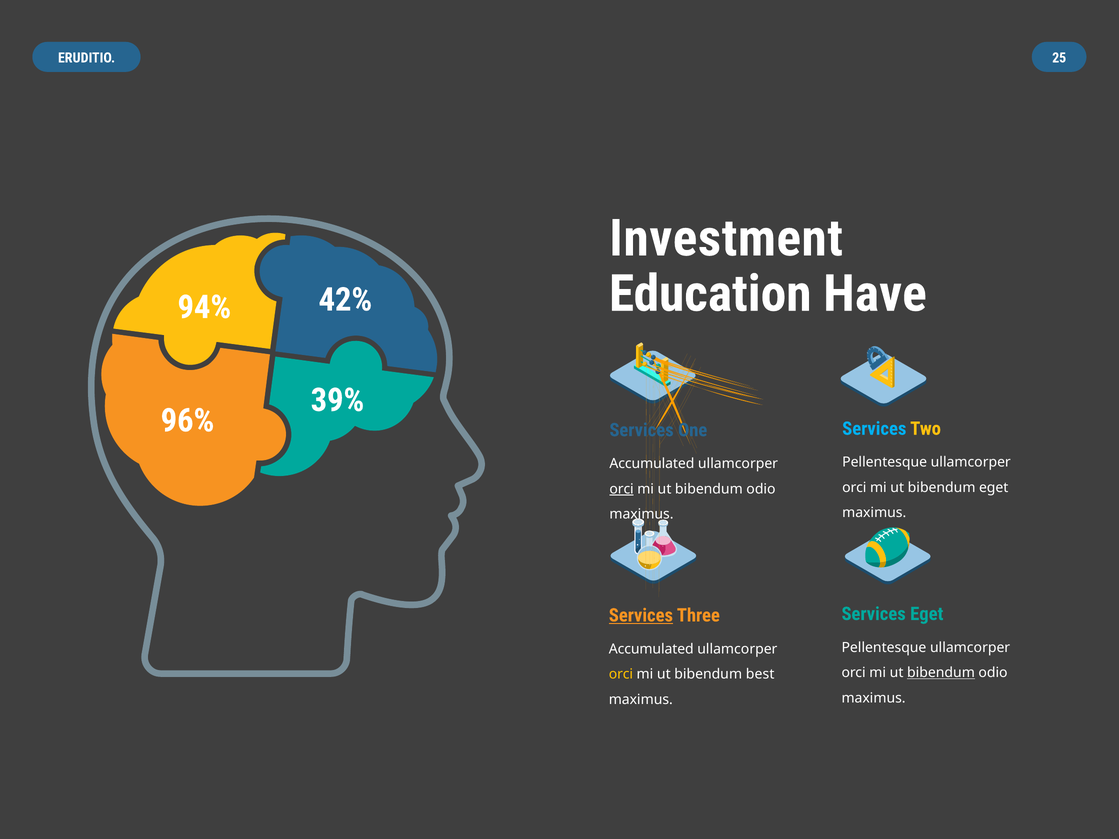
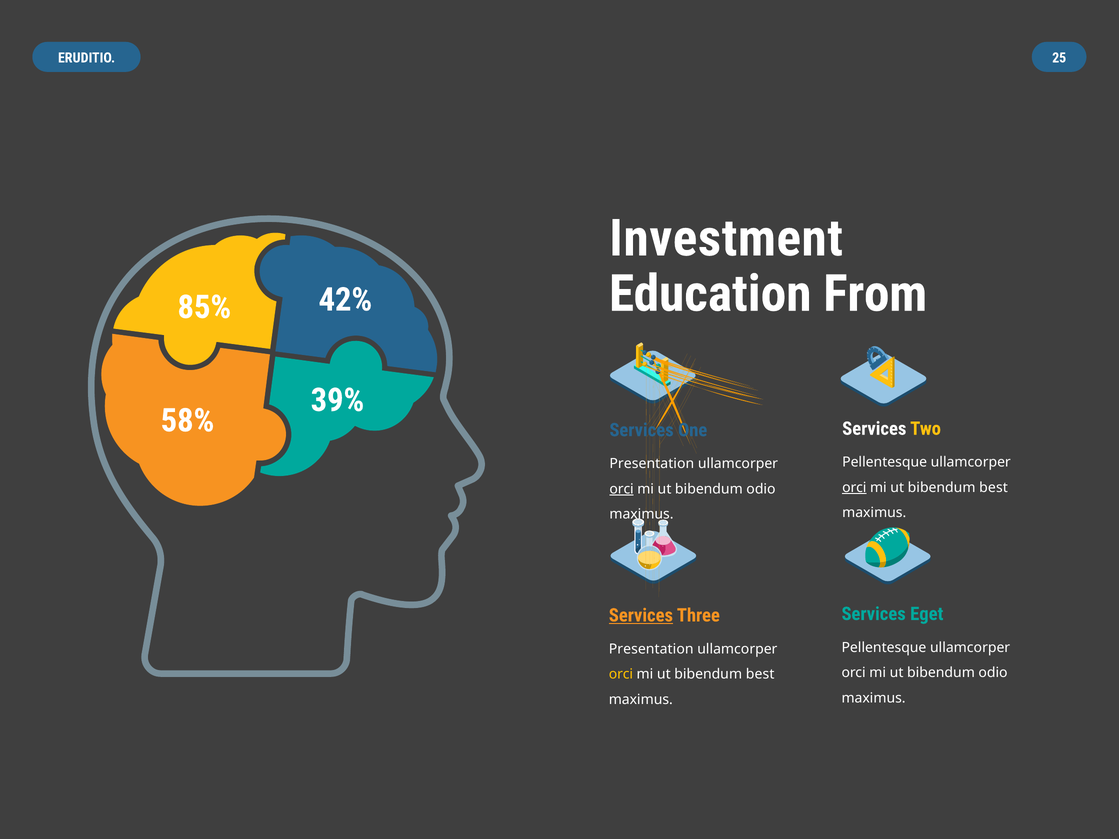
Have: Have -> From (875, 294)
94%: 94% -> 85% (204, 307)
96%: 96% -> 58% (187, 421)
Services colour: light blue -> white (874, 429)
Accumulated: Accumulated -> Presentation (652, 464)
orci underline: none -> present (854, 488)
eget: eget -> best (994, 488)
Accumulated: Accumulated -> Presentation (651, 649)
bibendum underline: present -> none (941, 673)
